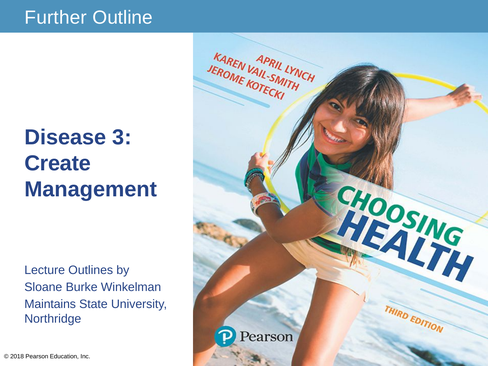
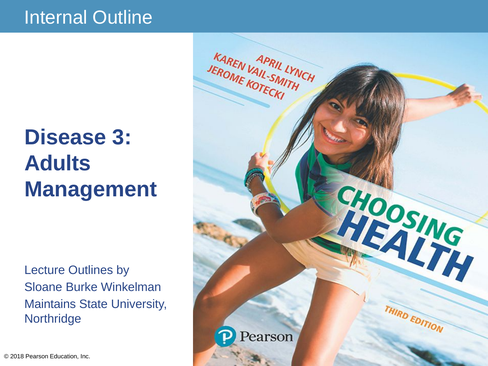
Further: Further -> Internal (56, 17)
Create: Create -> Adults (58, 163)
